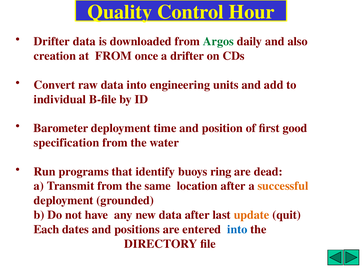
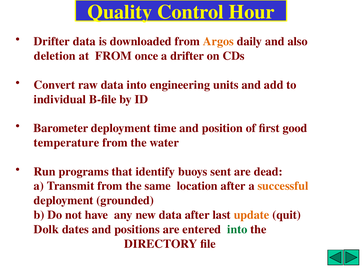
Argos colour: green -> orange (218, 42)
creation: creation -> deletion (55, 56)
specification: specification -> temperature (66, 143)
ring: ring -> sent (221, 172)
Each: Each -> Dolk (46, 230)
into colour: blue -> green (237, 230)
